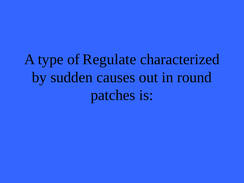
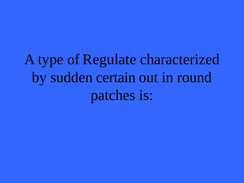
causes: causes -> certain (116, 77)
